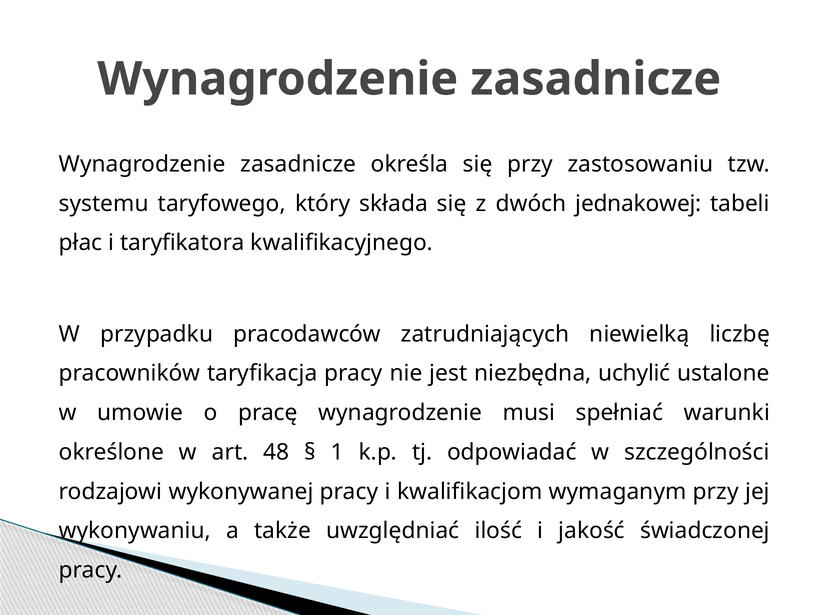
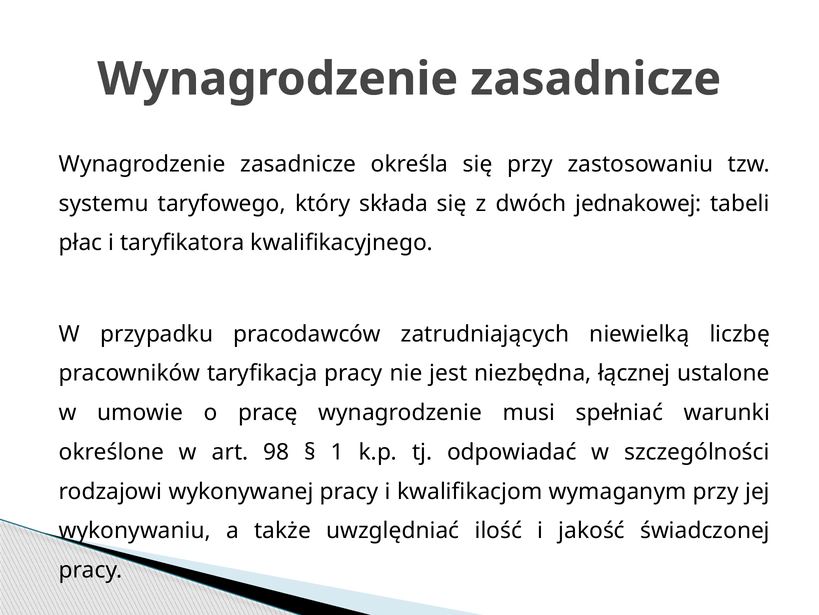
uchylić: uchylić -> łącznej (634, 373)
48: 48 -> 98 (276, 452)
